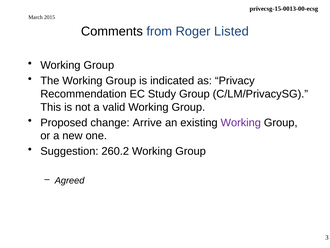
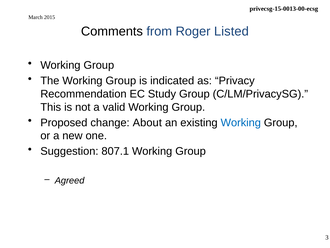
Arrive: Arrive -> About (147, 122)
Working colour: purple -> blue (241, 122)
260.2: 260.2 -> 807.1 (115, 151)
